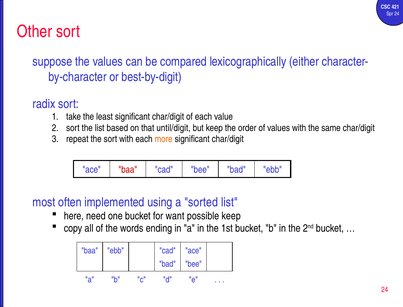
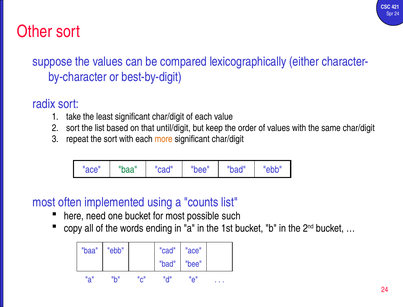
baa colour: red -> green (128, 170)
sorted: sorted -> counts (201, 202)
for want: want -> most (175, 216)
possible keep: keep -> such (231, 216)
